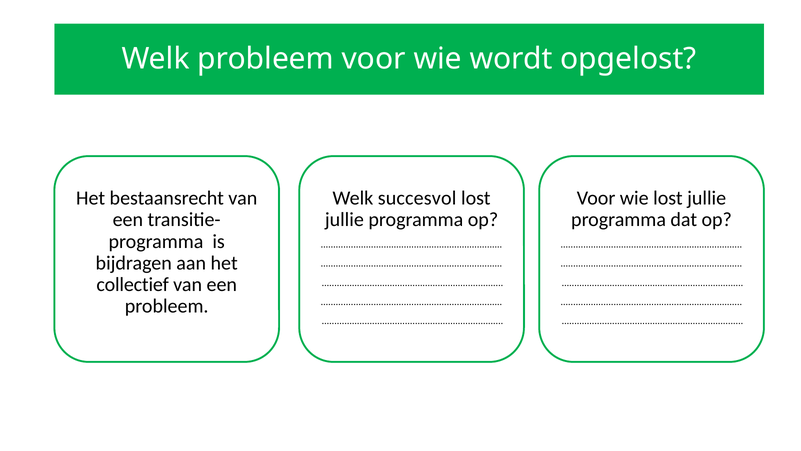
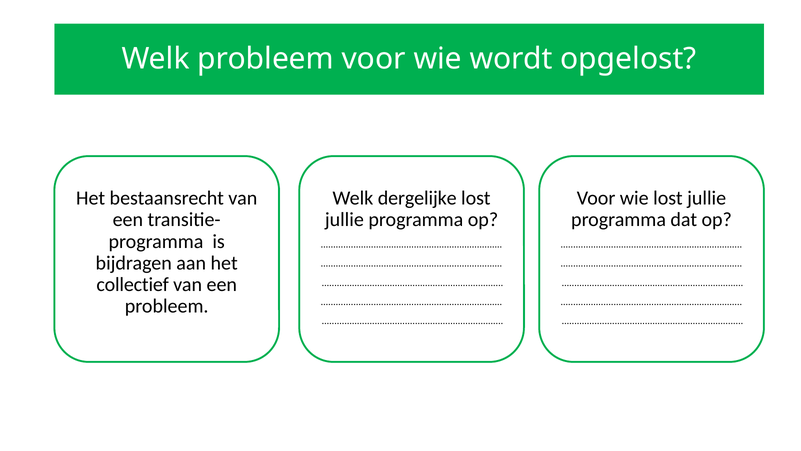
succesvol: succesvol -> dergelijke (417, 198)
